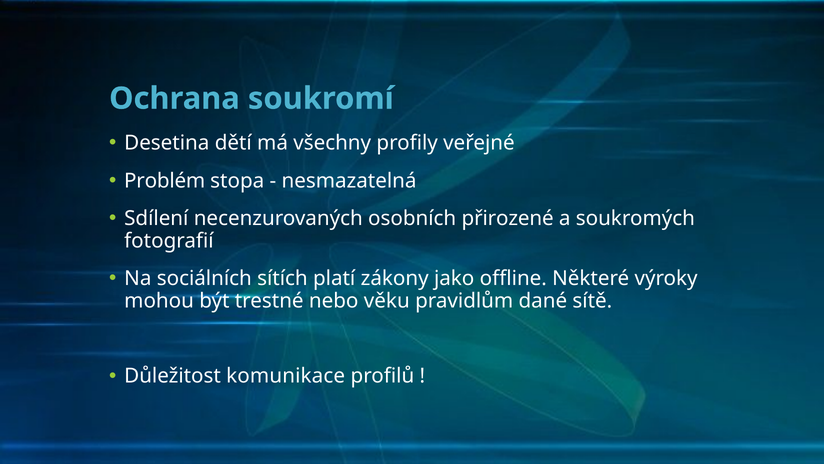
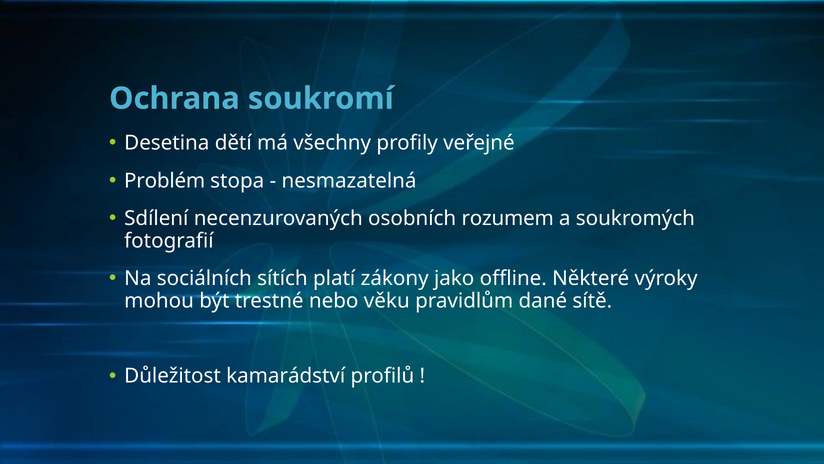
přirozené: přirozené -> rozumem (508, 218)
komunikace: komunikace -> kamarádství (286, 376)
